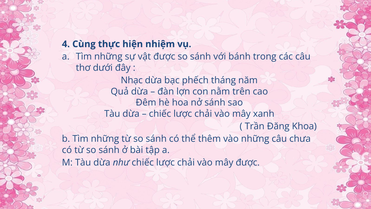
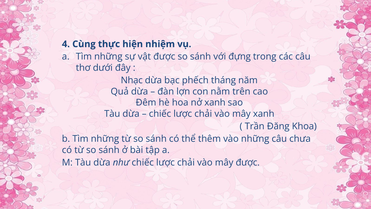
bánh: bánh -> đựng (240, 57)
nở sánh: sánh -> xanh (215, 102)
